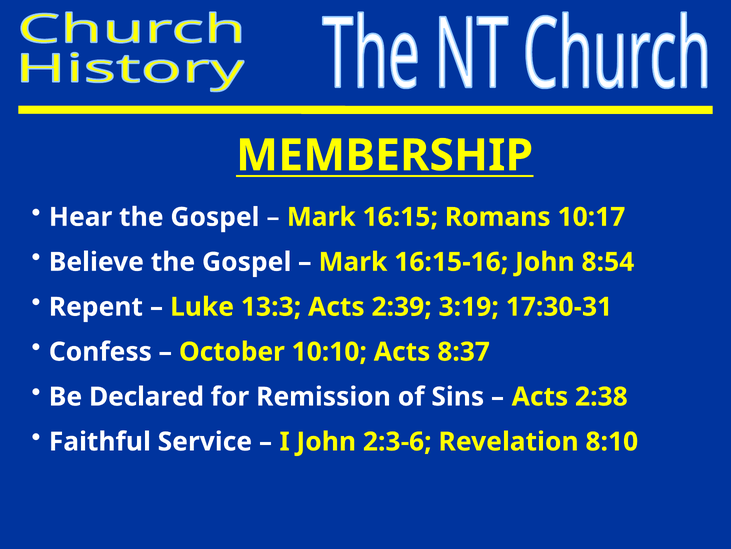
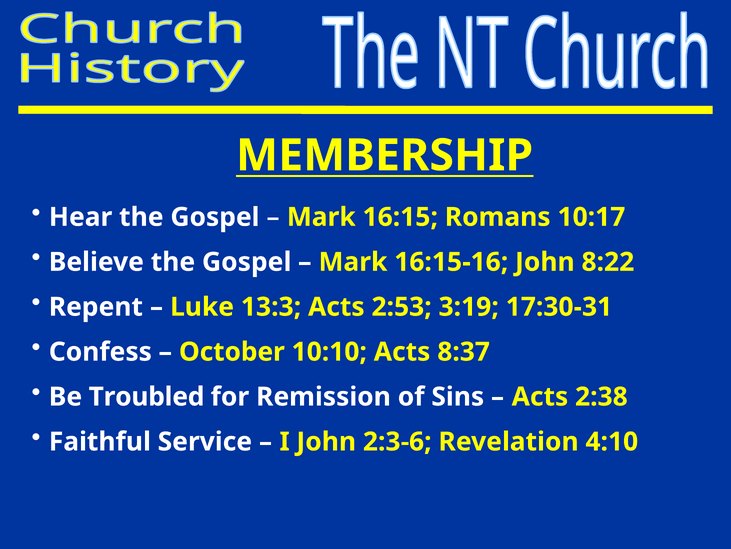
8:54: 8:54 -> 8:22 (608, 262)
2:39: 2:39 -> 2:53 (402, 307)
Declared: Declared -> Troubled (147, 396)
8:10: 8:10 -> 4:10 (612, 441)
